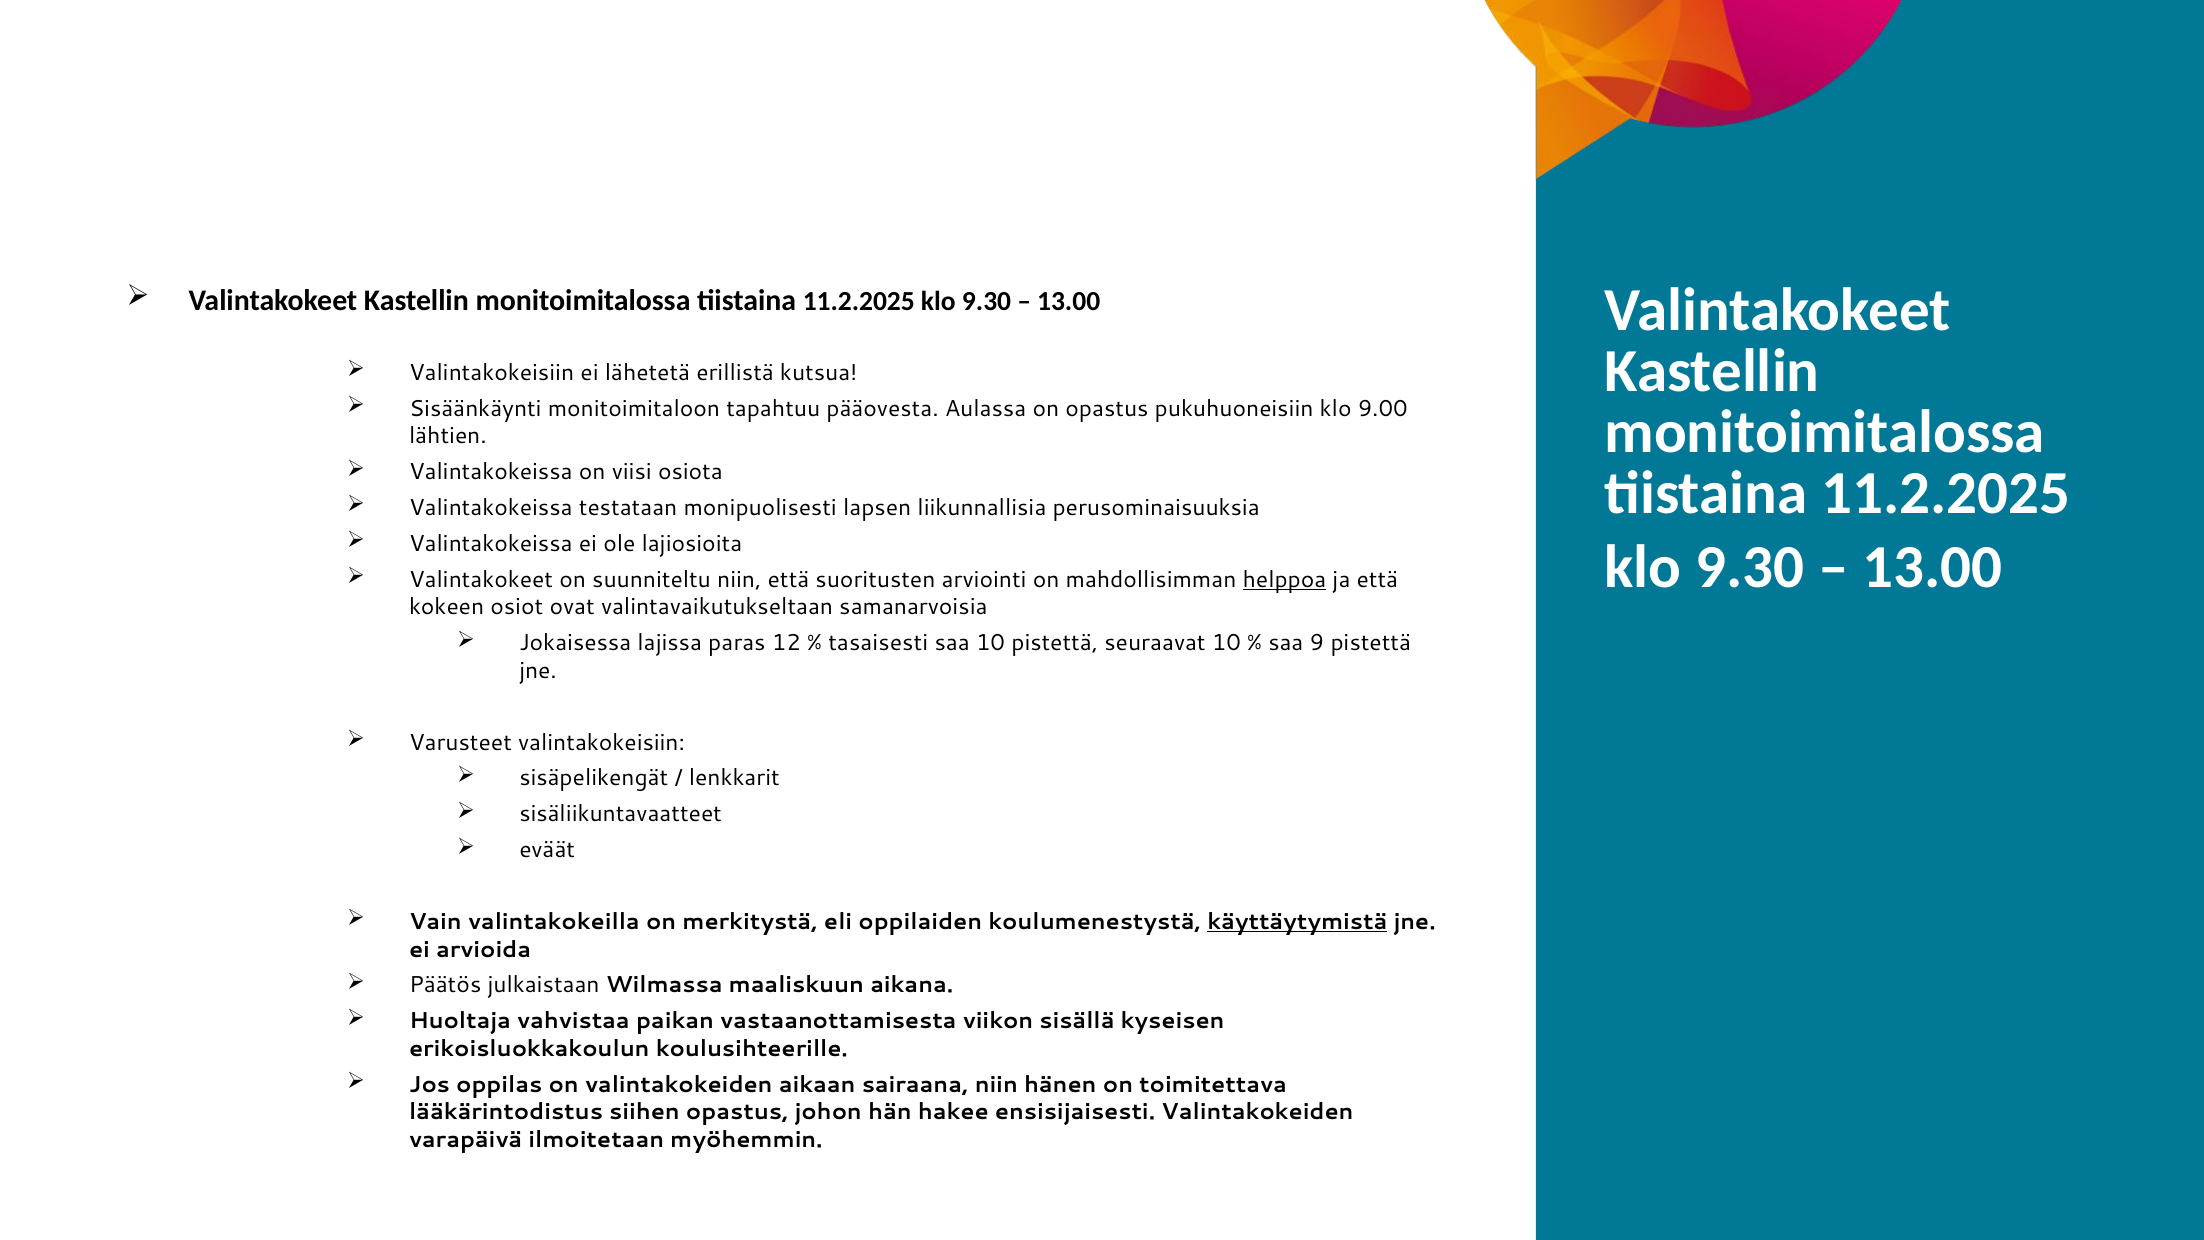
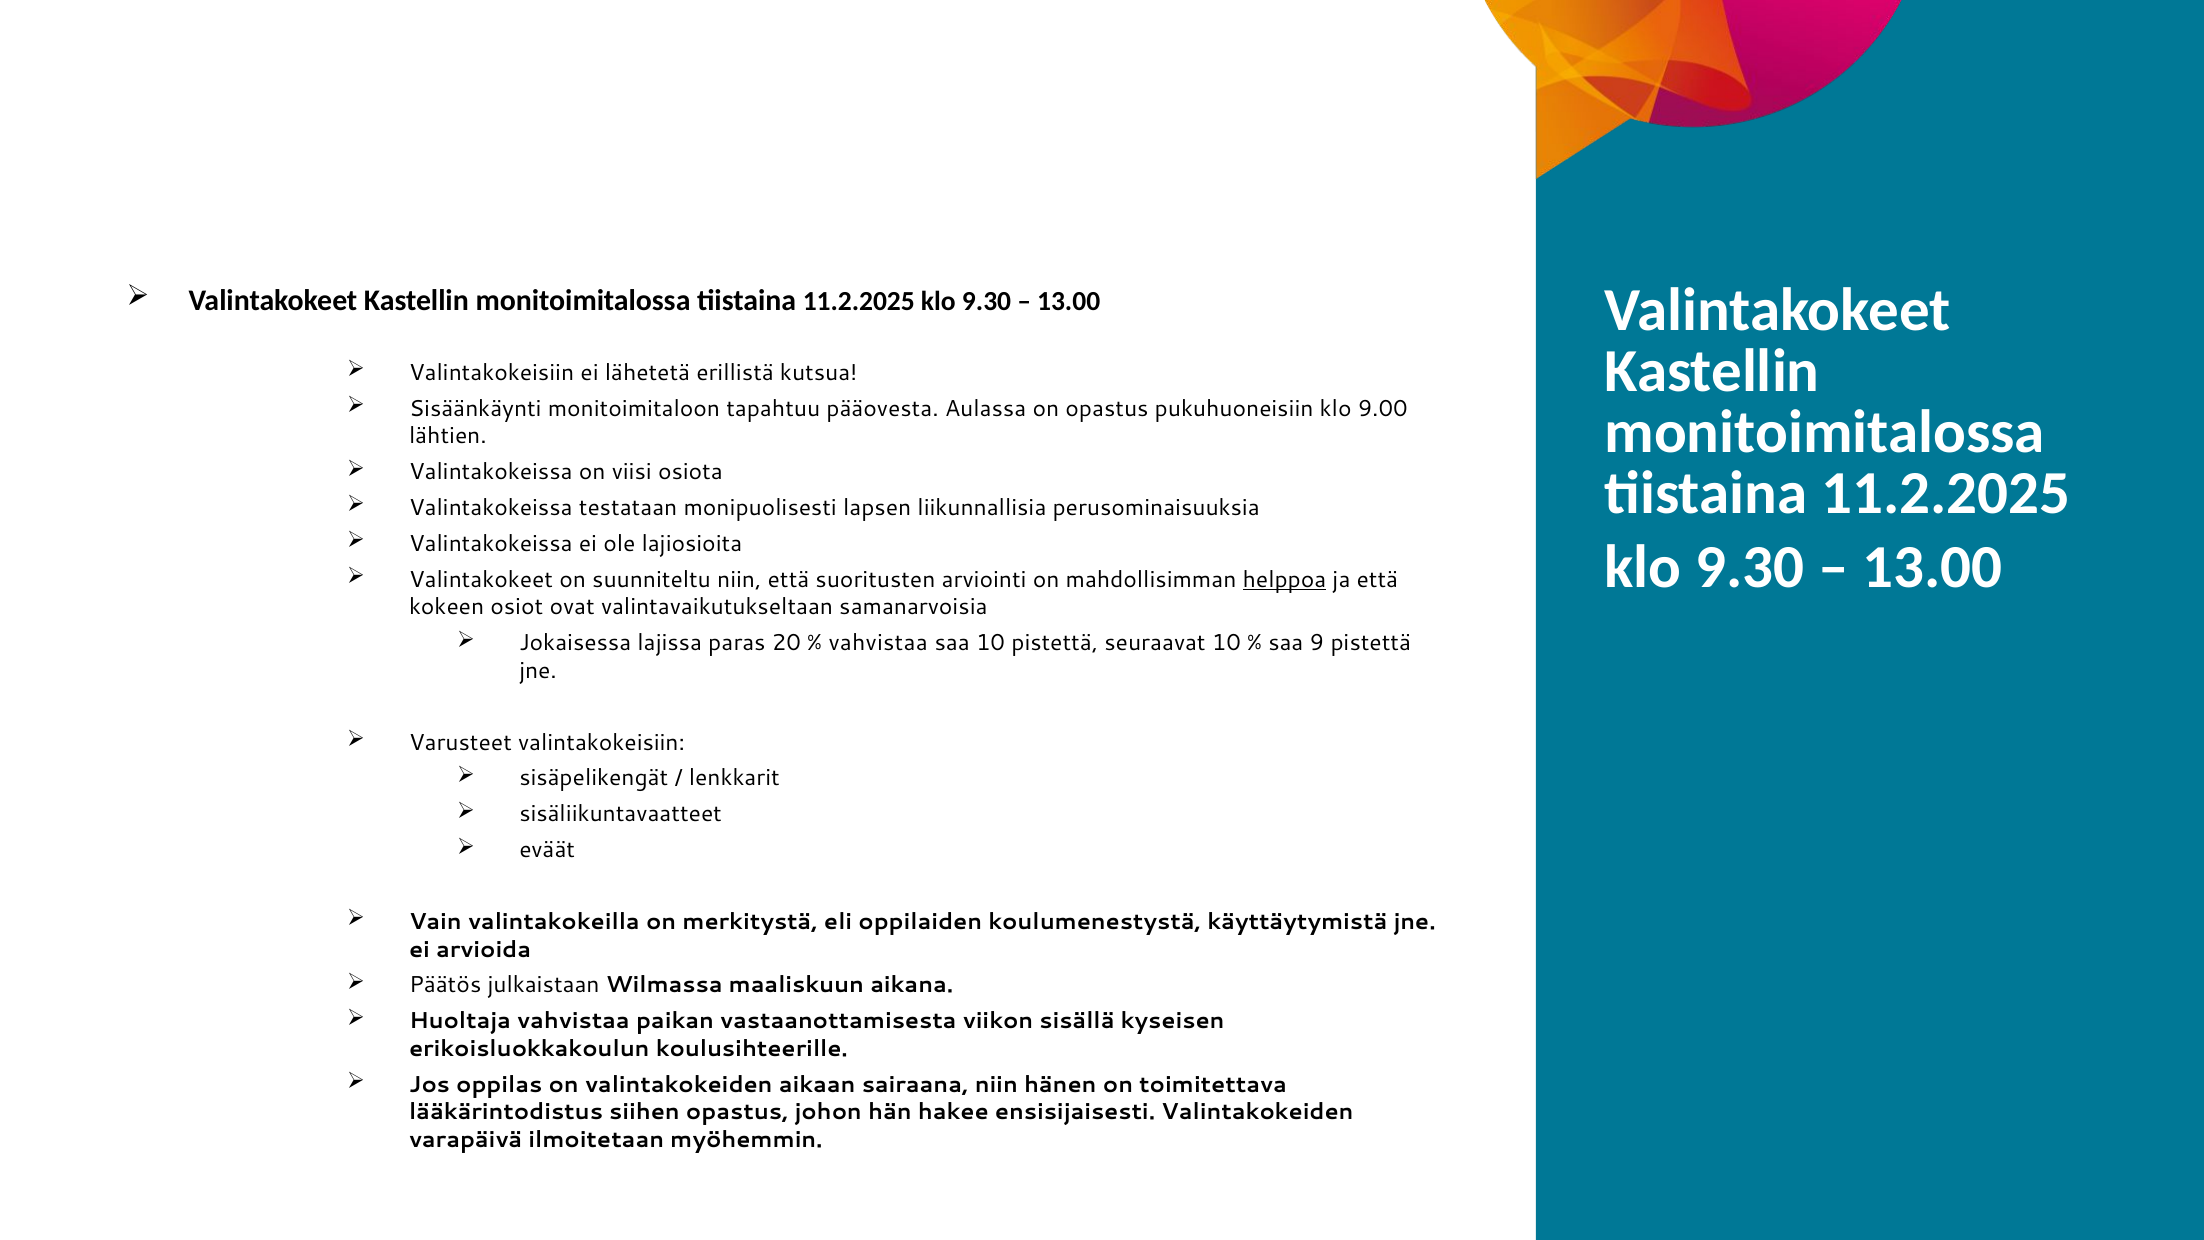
12: 12 -> 20 (786, 643)
tasaisesti: tasaisesti -> vahvistaa (878, 643)
käyttäytymistä underline: present -> none (1297, 922)
